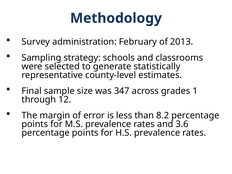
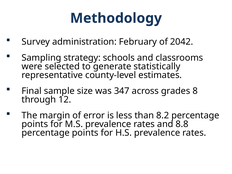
2013: 2013 -> 2042 (182, 42)
1: 1 -> 8 (195, 91)
3.6: 3.6 -> 8.8 (182, 124)
